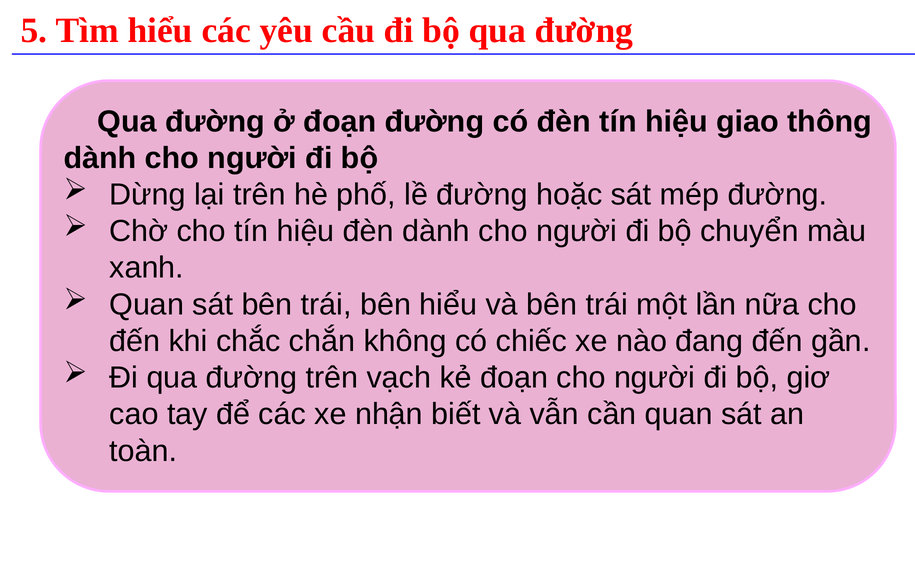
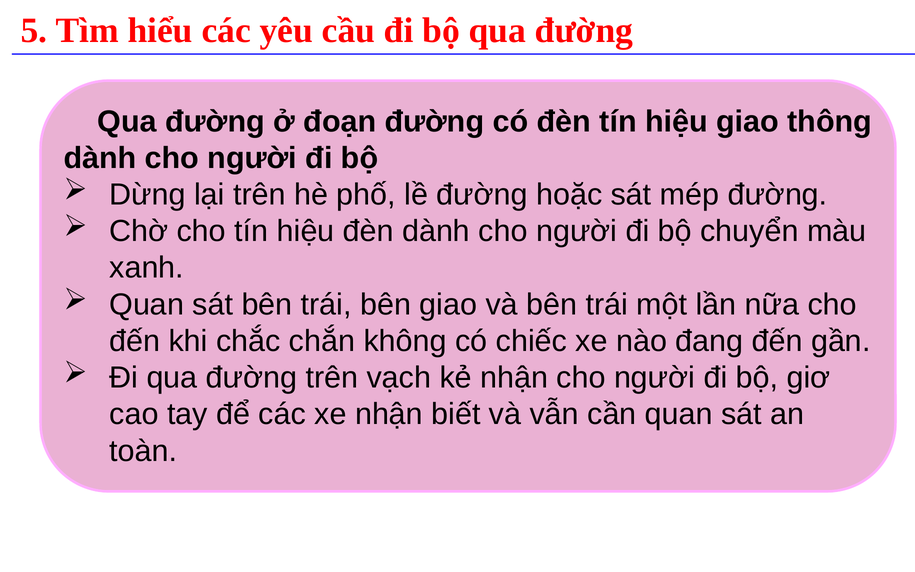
bên hiểu: hiểu -> giao (448, 304)
kẻ đoạn: đoạn -> nhận (514, 378)
